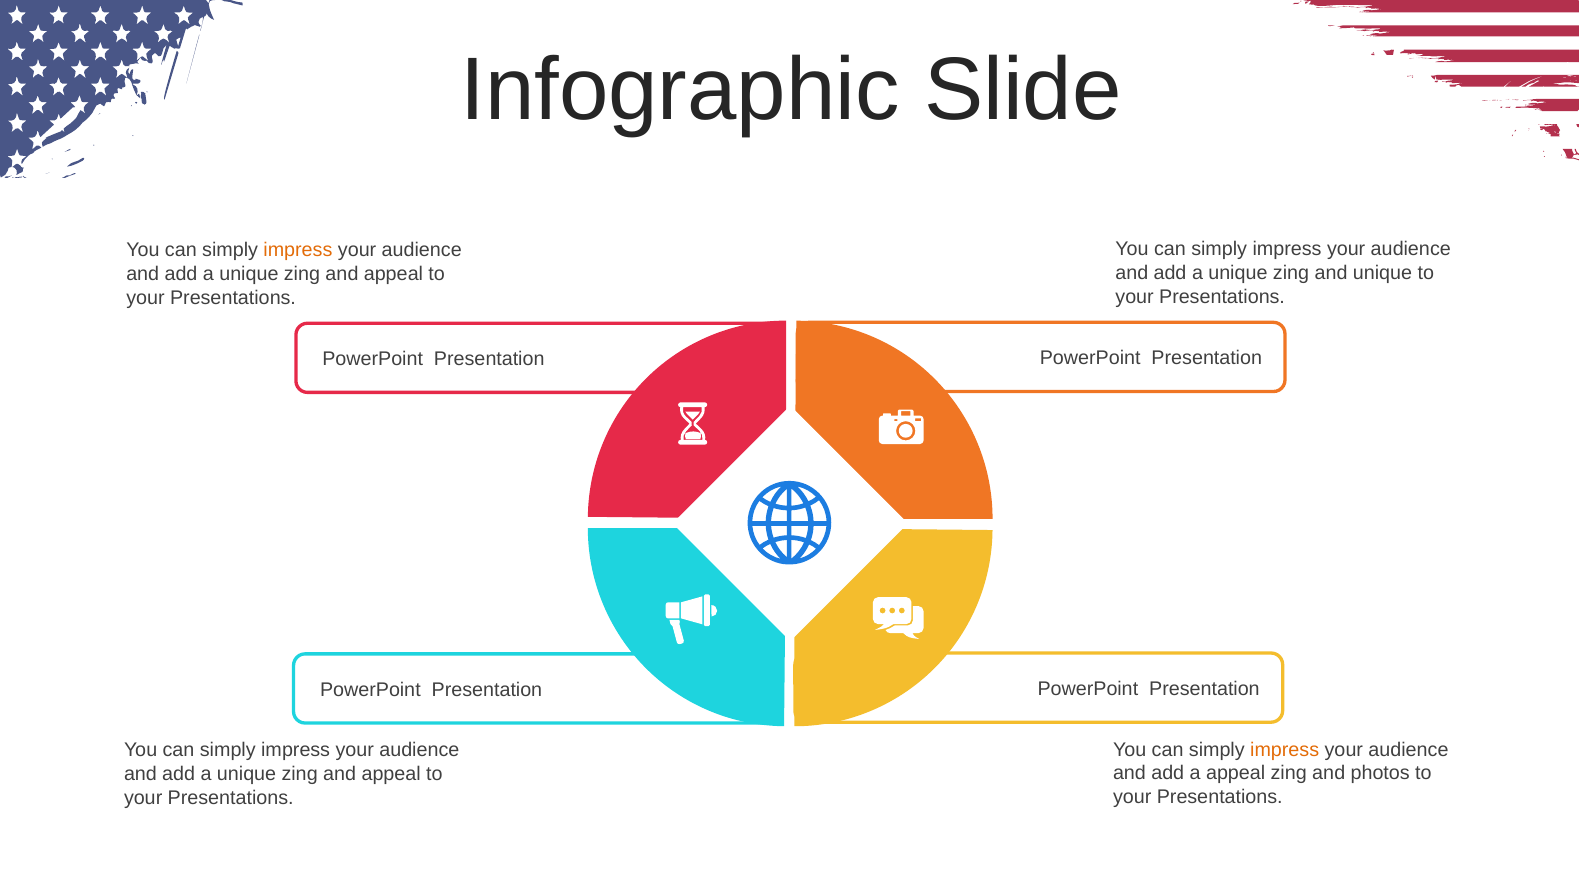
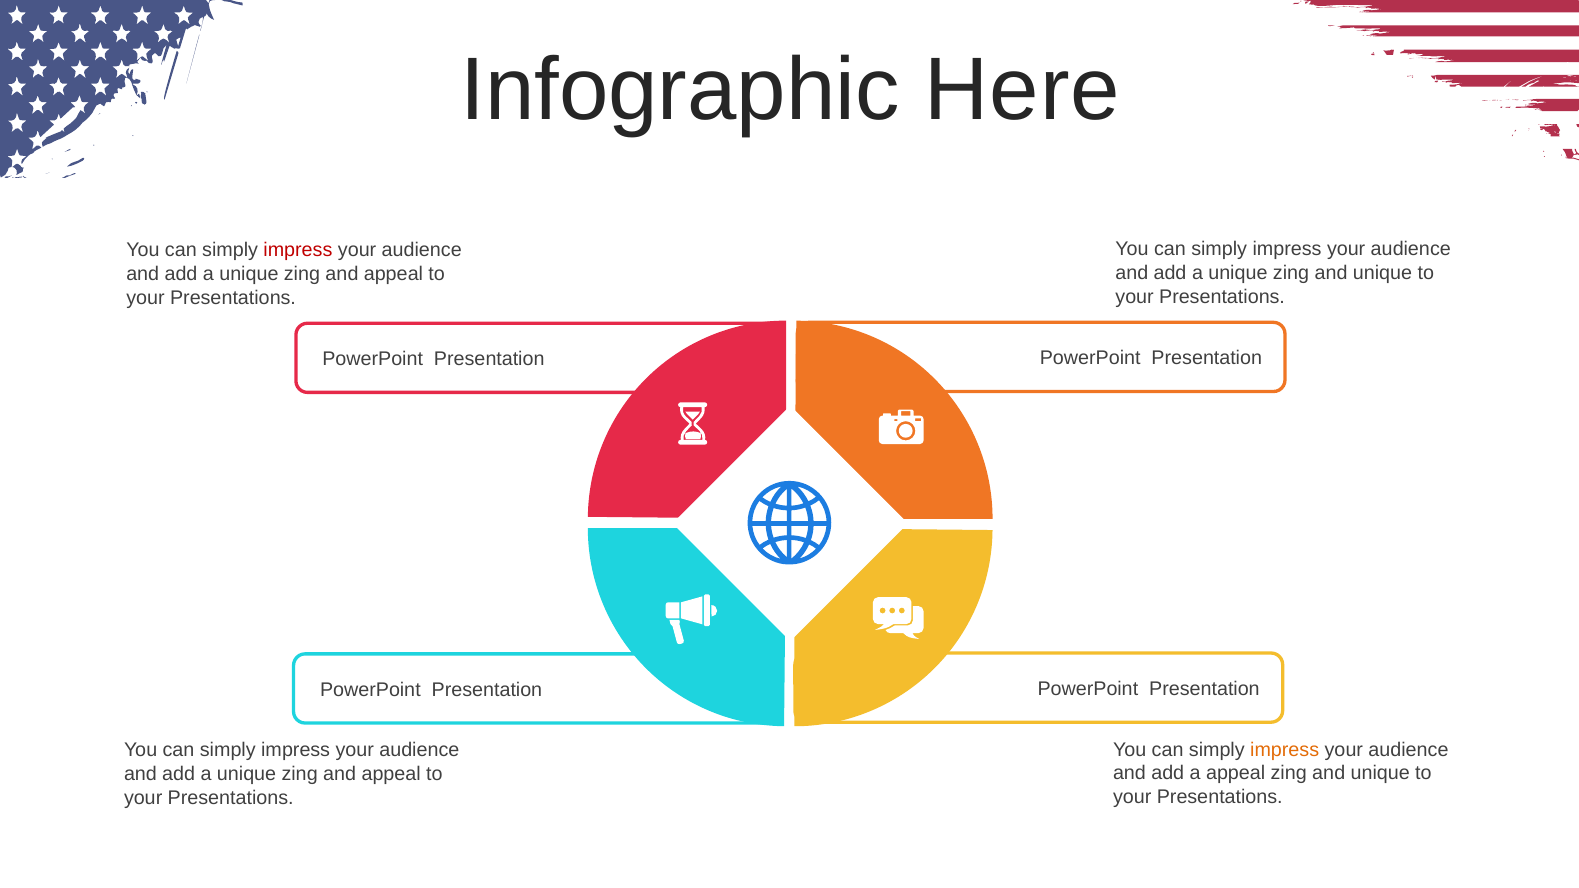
Slide: Slide -> Here (1022, 90)
impress colour: orange -> red (298, 250)
photos: photos -> unique (1380, 773)
